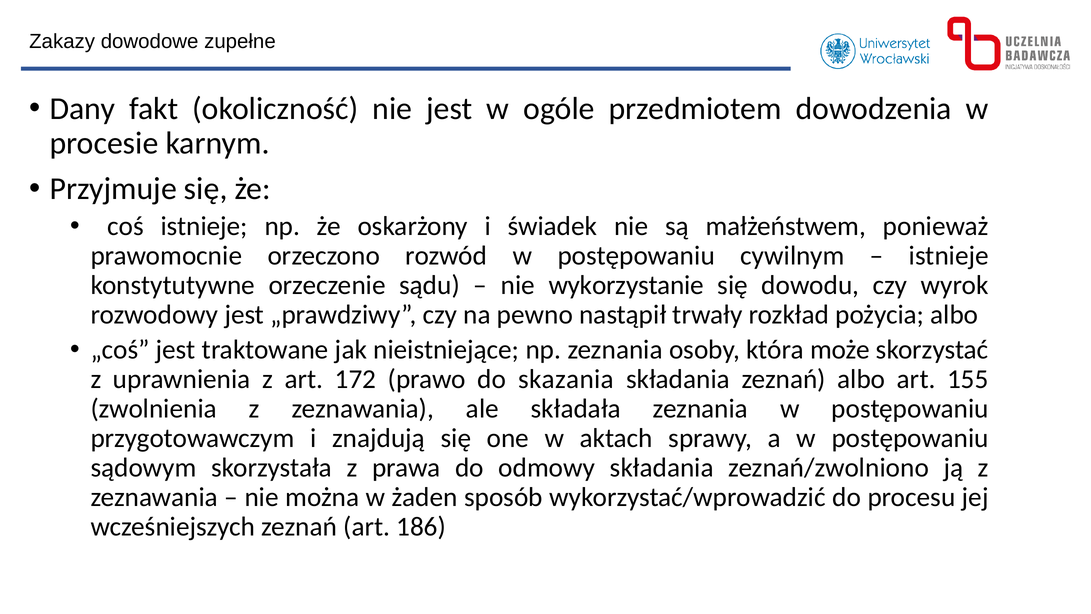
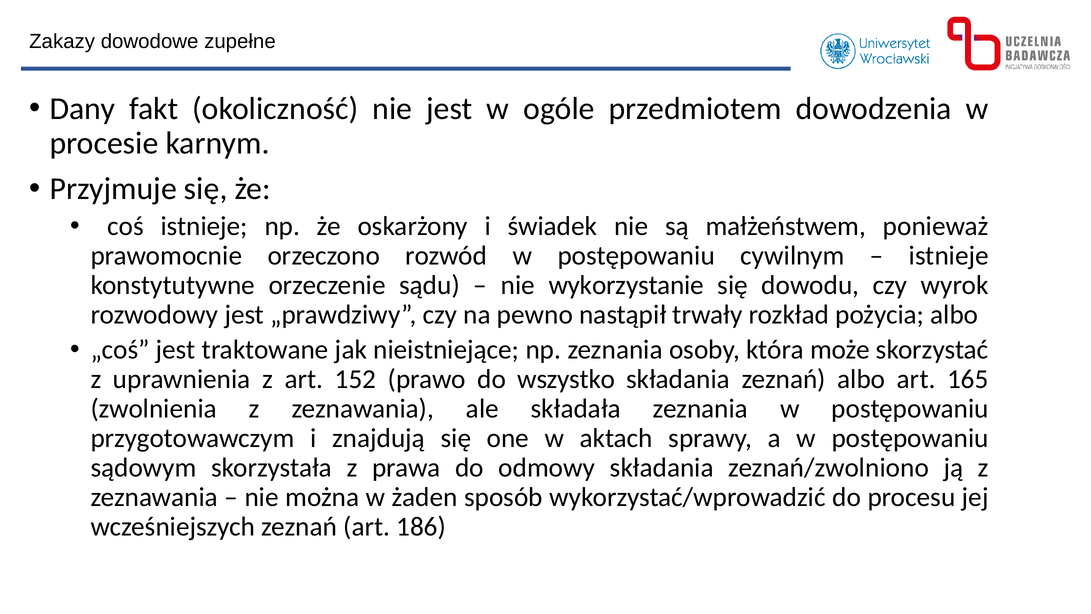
172: 172 -> 152 (356, 379)
skazania: skazania -> wszystko (566, 379)
155: 155 -> 165 (968, 379)
